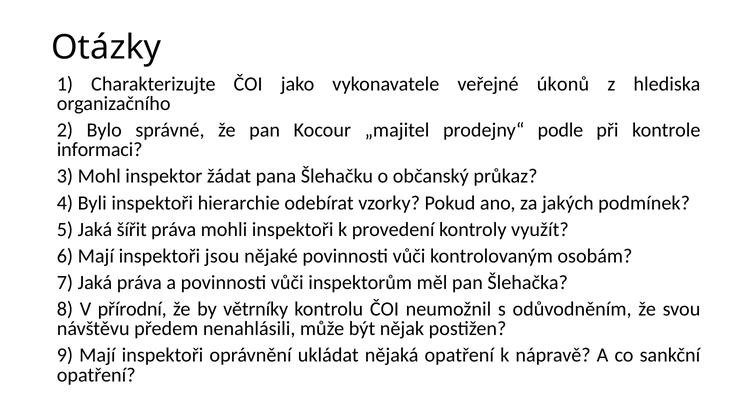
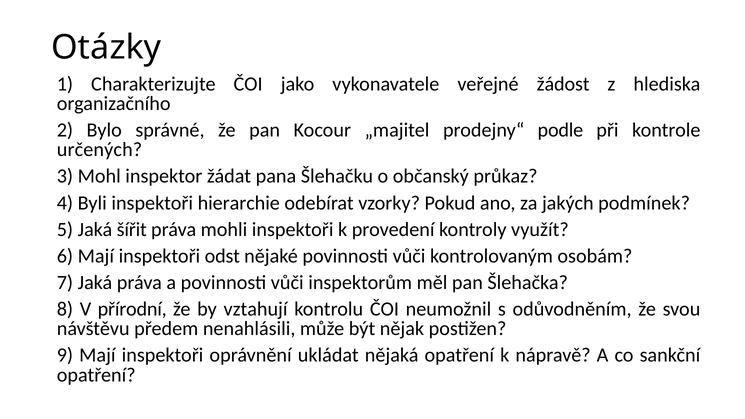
úkonů: úkonů -> žádost (563, 84)
informaci: informaci -> určených (99, 150)
jsou: jsou -> odst (222, 256)
větrníky: větrníky -> vztahují (256, 309)
